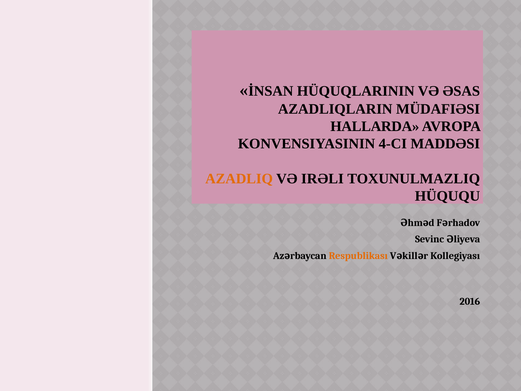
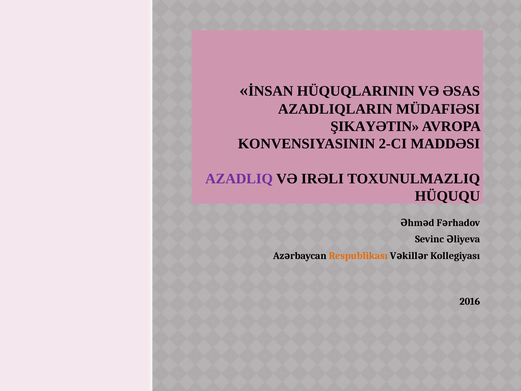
HALLARDA: HALLARDA -> ŞIKAYƏTIN (375, 126)
4-CI: 4-CI -> 2-CI (393, 144)
AZADLIQ colour: orange -> purple (239, 178)
